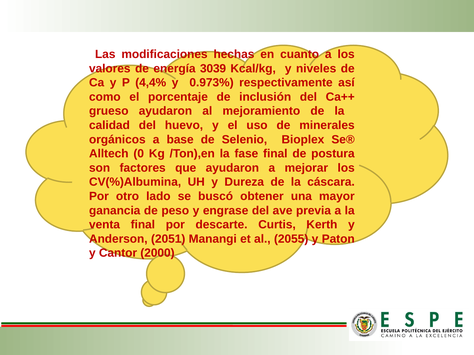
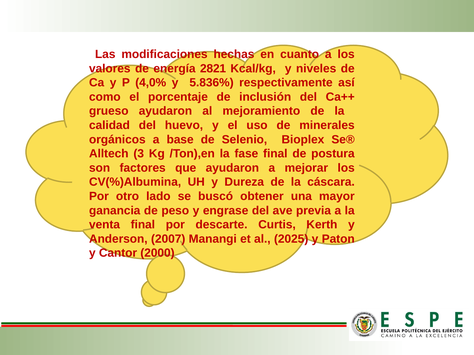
3039: 3039 -> 2821 (213, 69)
4,4%: 4,4% -> 4,0% (151, 83)
0.973%: 0.973% -> 5.836% (212, 83)
0: 0 -> 3 (139, 154)
2051: 2051 -> 2007 (168, 239)
2055: 2055 -> 2025 (291, 239)
